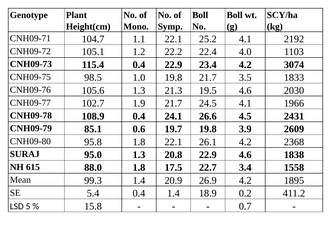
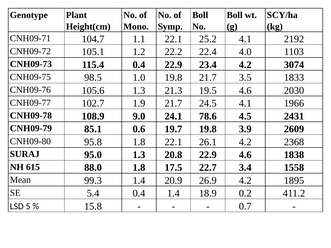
108.9 0.4: 0.4 -> 9.0 (139, 116)
26.6: 26.6 -> 78.6 (208, 116)
